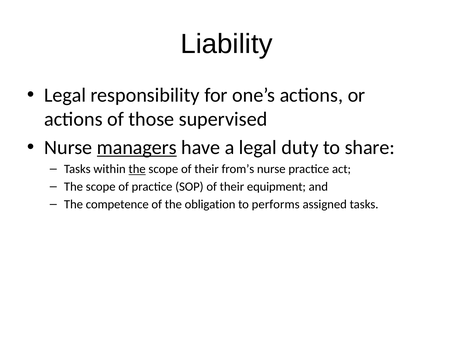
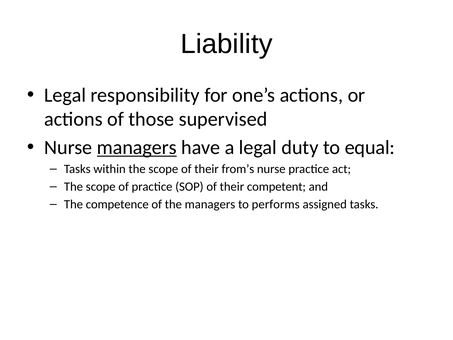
share: share -> equal (370, 147)
the underline: present -> none (137, 169)
equipment: equipment -> competent (276, 187)
the obligation: obligation -> managers (210, 204)
